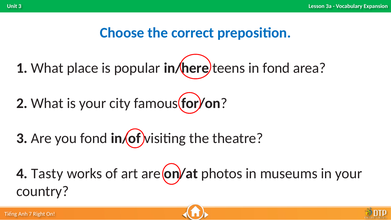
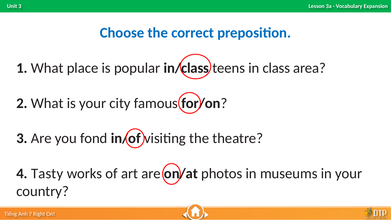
in/here: in/here -> in/class (186, 68)
in fond: fond -> class (276, 68)
